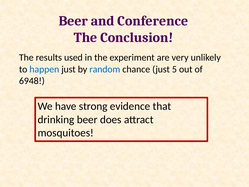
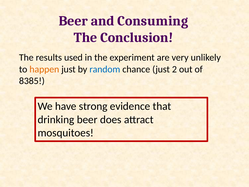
Conference: Conference -> Consuming (153, 21)
happen colour: blue -> orange (44, 69)
5: 5 -> 2 (174, 69)
6948: 6948 -> 8385 (32, 81)
